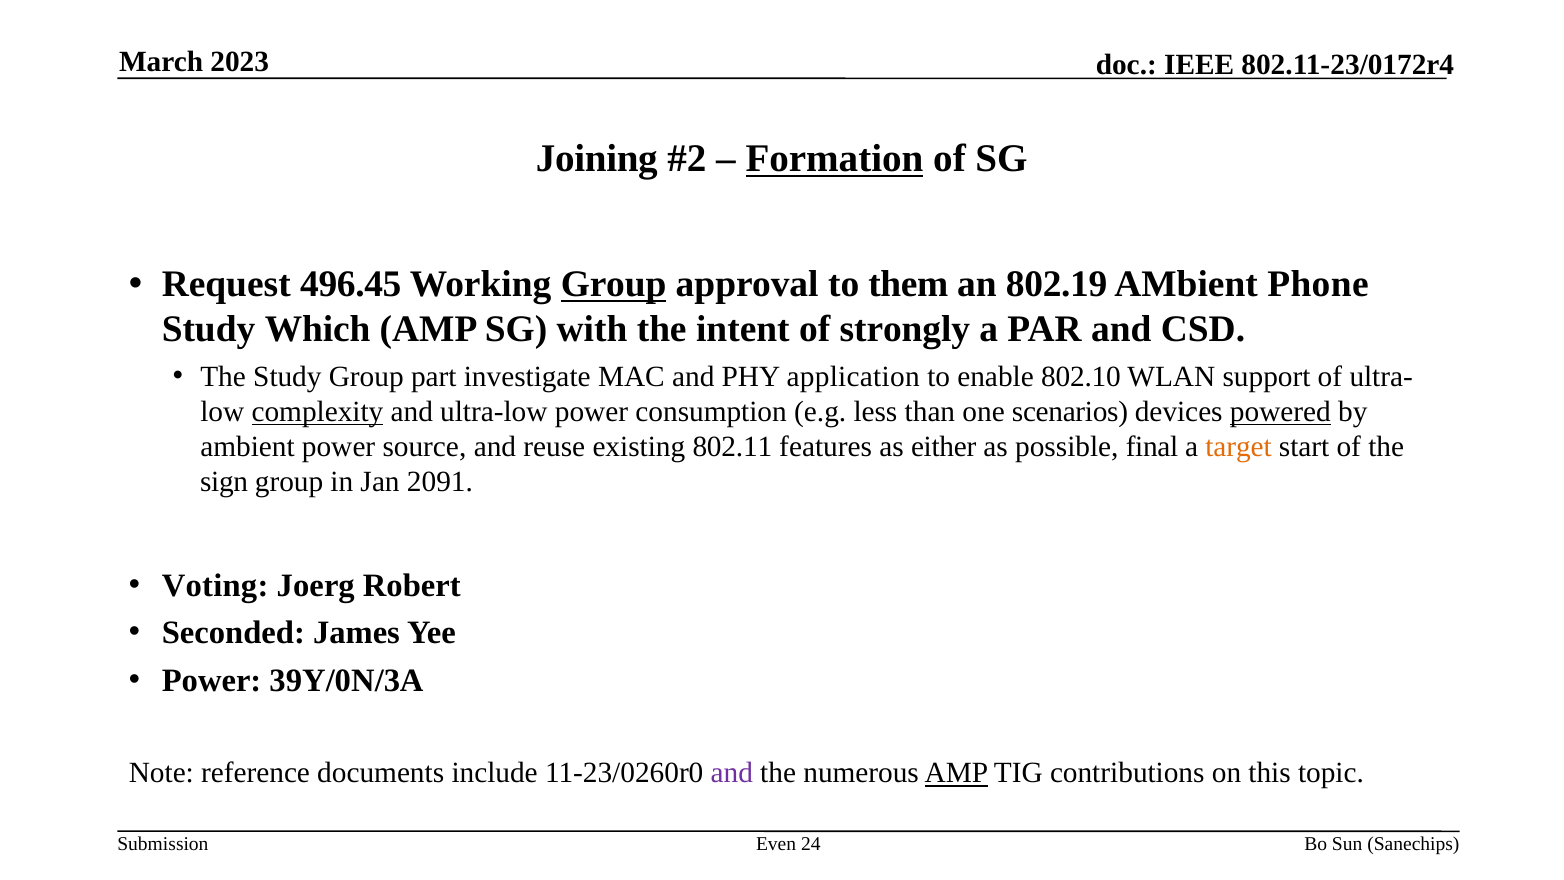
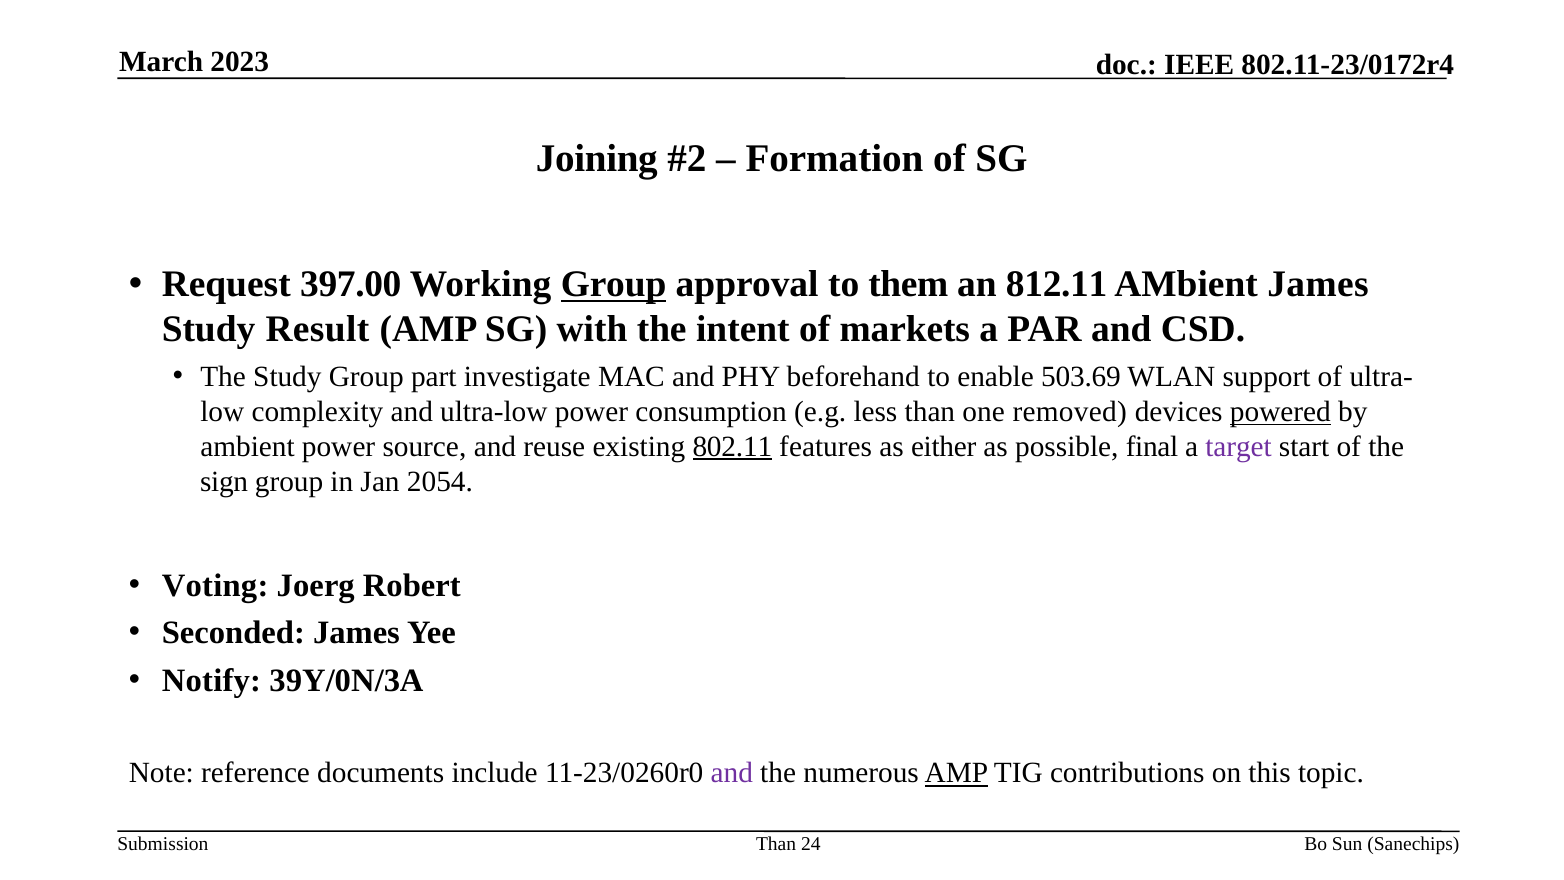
Formation underline: present -> none (834, 159)
496.45: 496.45 -> 397.00 (351, 285)
802.19: 802.19 -> 812.11 (1057, 285)
AMbient Phone: Phone -> James (1318, 285)
Which: Which -> Result (317, 329)
strongly: strongly -> markets (905, 329)
application: application -> beforehand (853, 377)
802.10: 802.10 -> 503.69 (1081, 377)
complexity underline: present -> none (317, 412)
scenarios: scenarios -> removed (1070, 412)
802.11 underline: none -> present (732, 447)
target colour: orange -> purple (1239, 447)
2091: 2091 -> 2054 (440, 481)
Power: Power -> Notify (211, 680)
Even: Even -> Than (776, 844)
